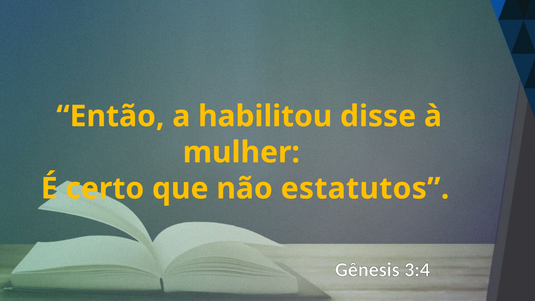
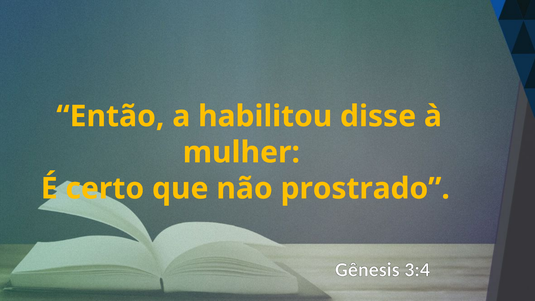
estatutos: estatutos -> prostrado (365, 189)
